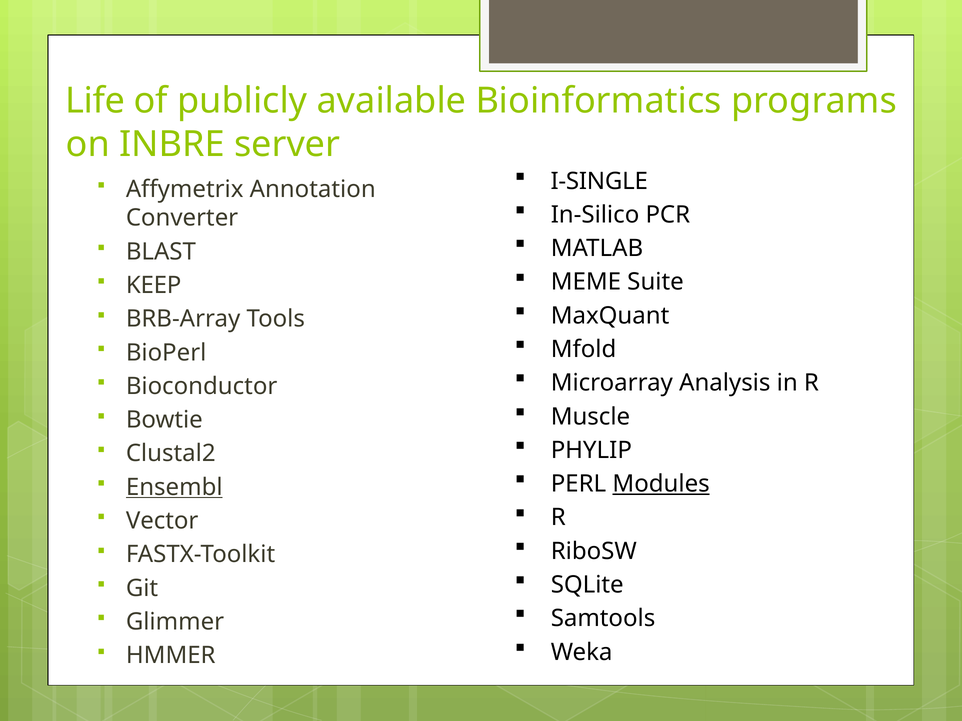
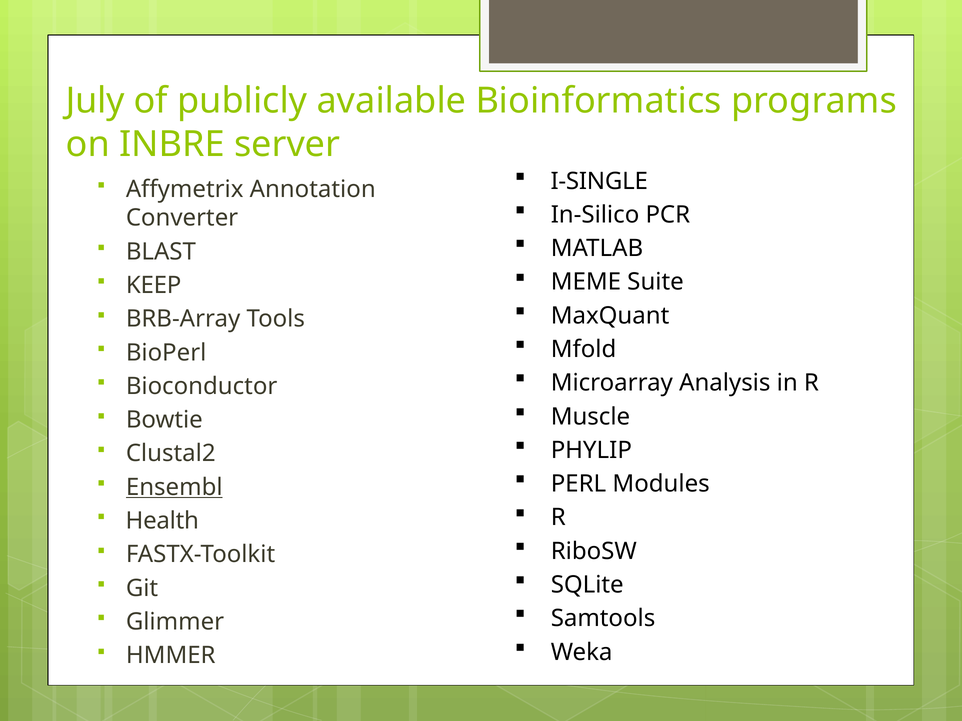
Life: Life -> July (95, 101)
Modules underline: present -> none (661, 484)
Vector: Vector -> Health (162, 521)
